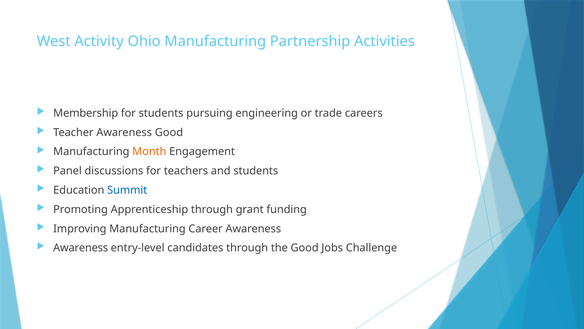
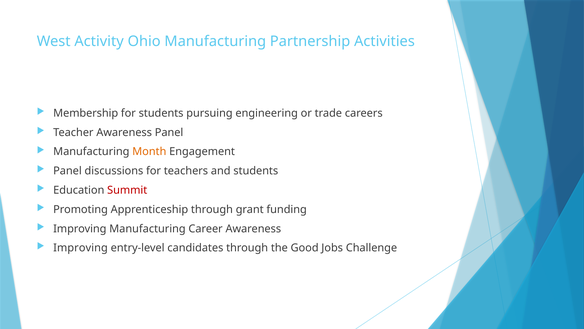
Awareness Good: Good -> Panel (169, 132)
Summit colour: blue -> red (127, 190)
Awareness: Awareness -> Improving (81, 248)
